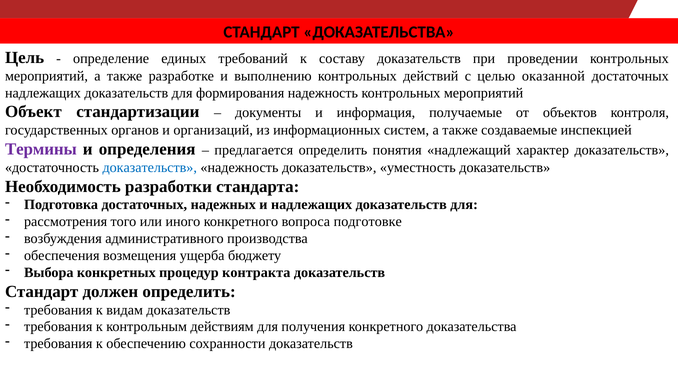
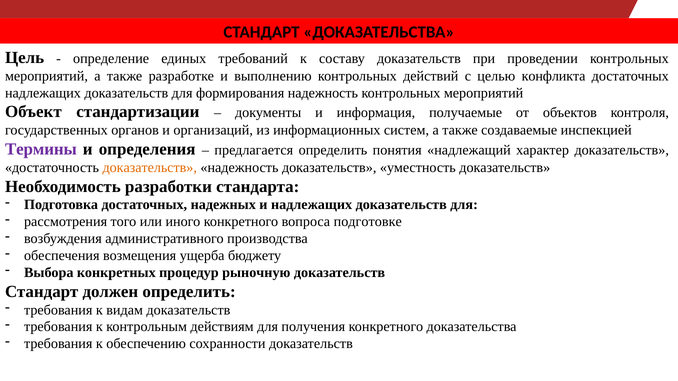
оказанной: оказанной -> конфликта (554, 76)
доказательств colour: blue -> orange (150, 168)
контракта: контракта -> рыночную (256, 273)
